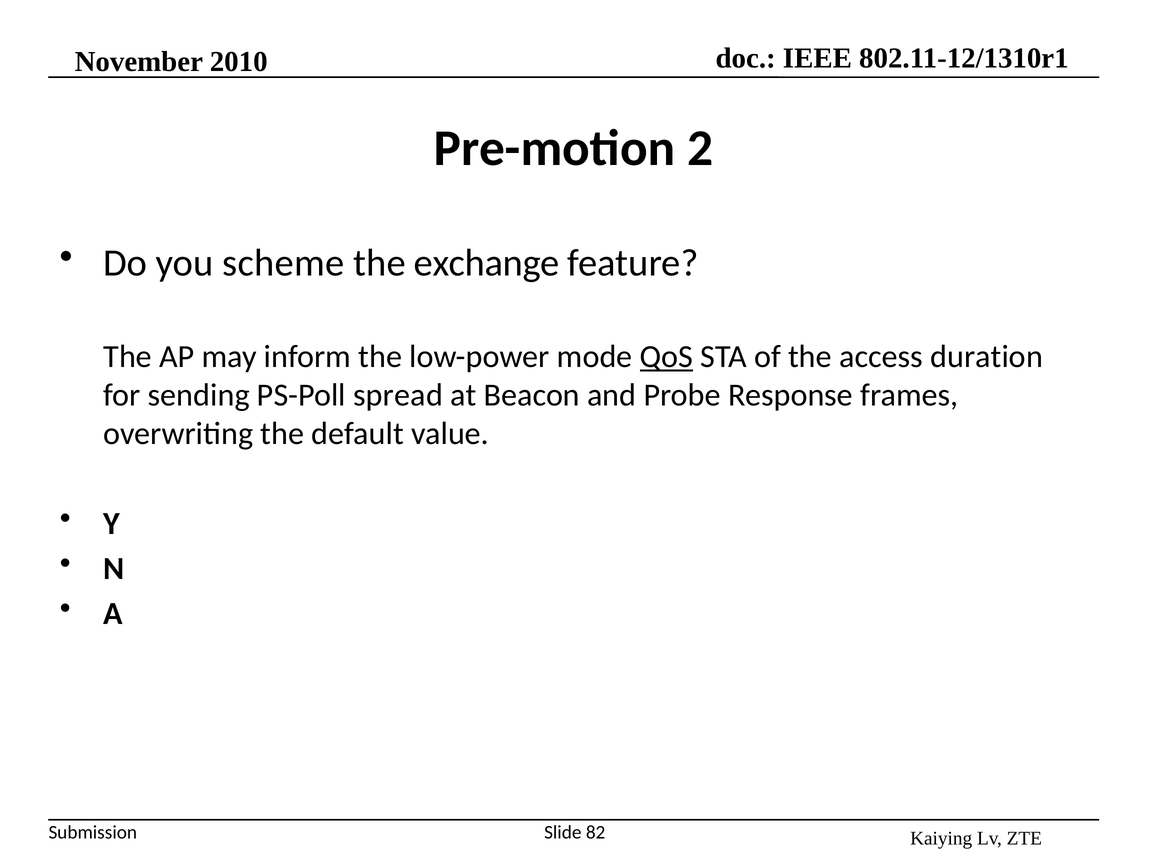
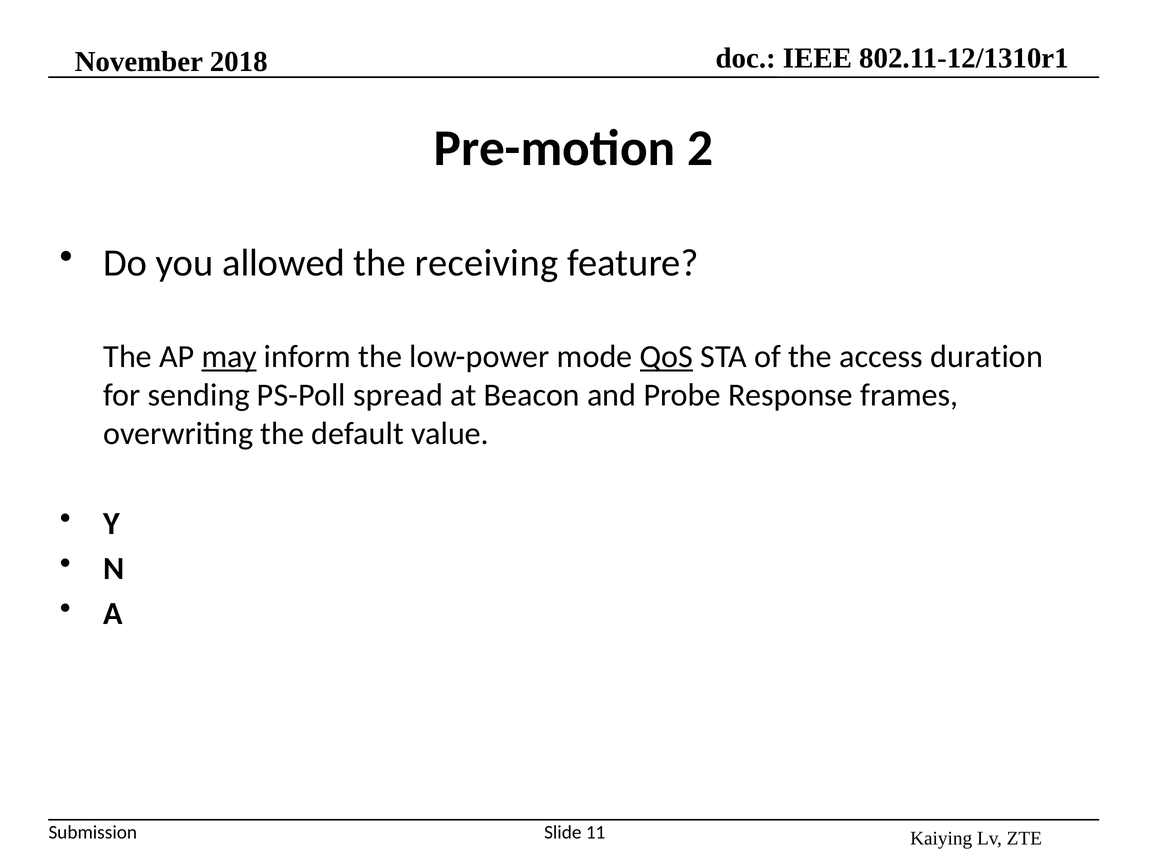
2010: 2010 -> 2018 (239, 62)
scheme: scheme -> allowed (284, 263)
exchange: exchange -> receiving (486, 263)
may underline: none -> present (229, 356)
82: 82 -> 11 (596, 832)
